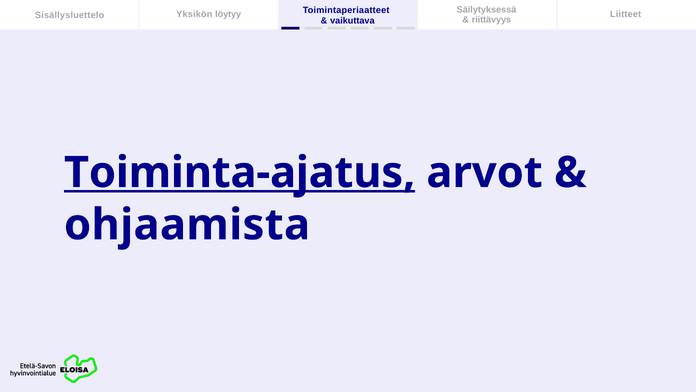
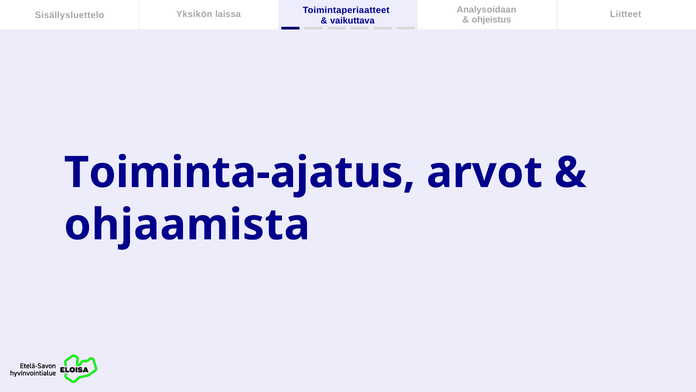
Säilytyksessä: Säilytyksessä -> Analysoidaan (487, 10)
löytyy: löytyy -> laissa (228, 14)
riittävyys: riittävyys -> ohjeistus (491, 20)
Toiminta-ajatus underline: present -> none (240, 172)
